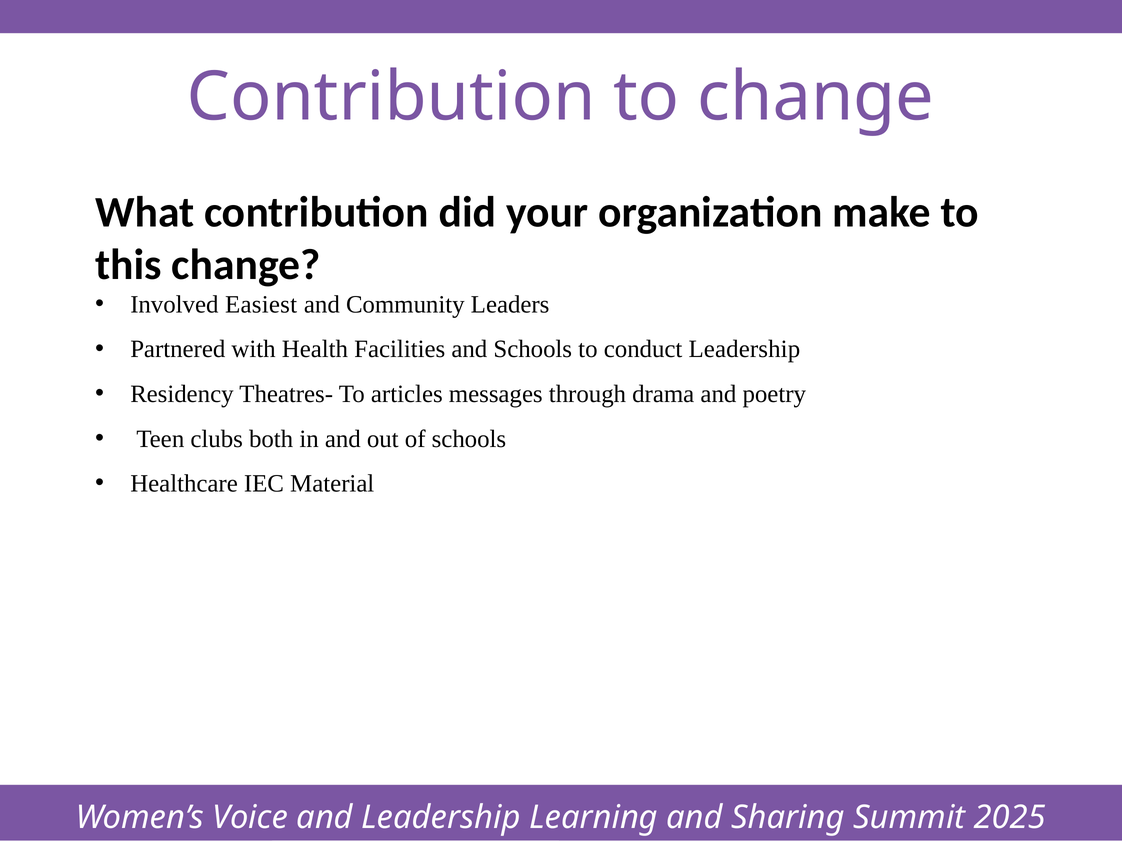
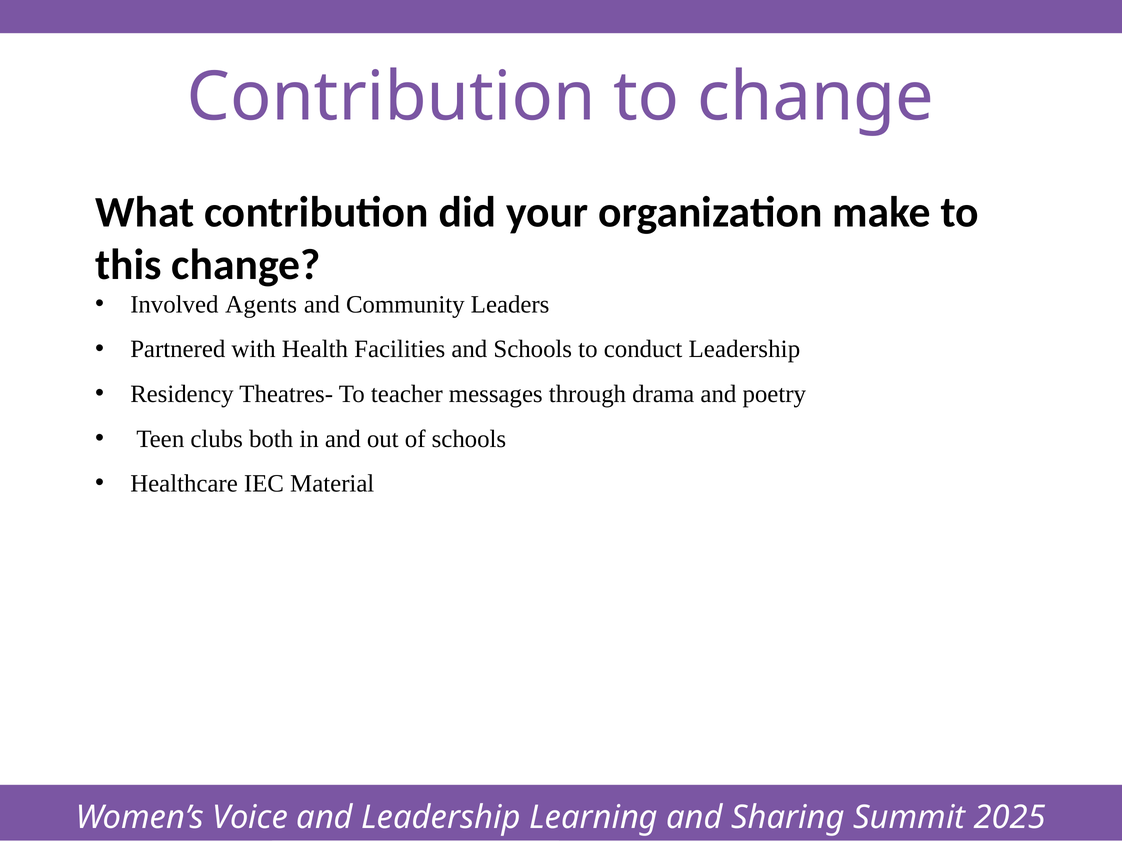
Easiest: Easiest -> Agents (261, 305)
articles: articles -> teacher (407, 394)
